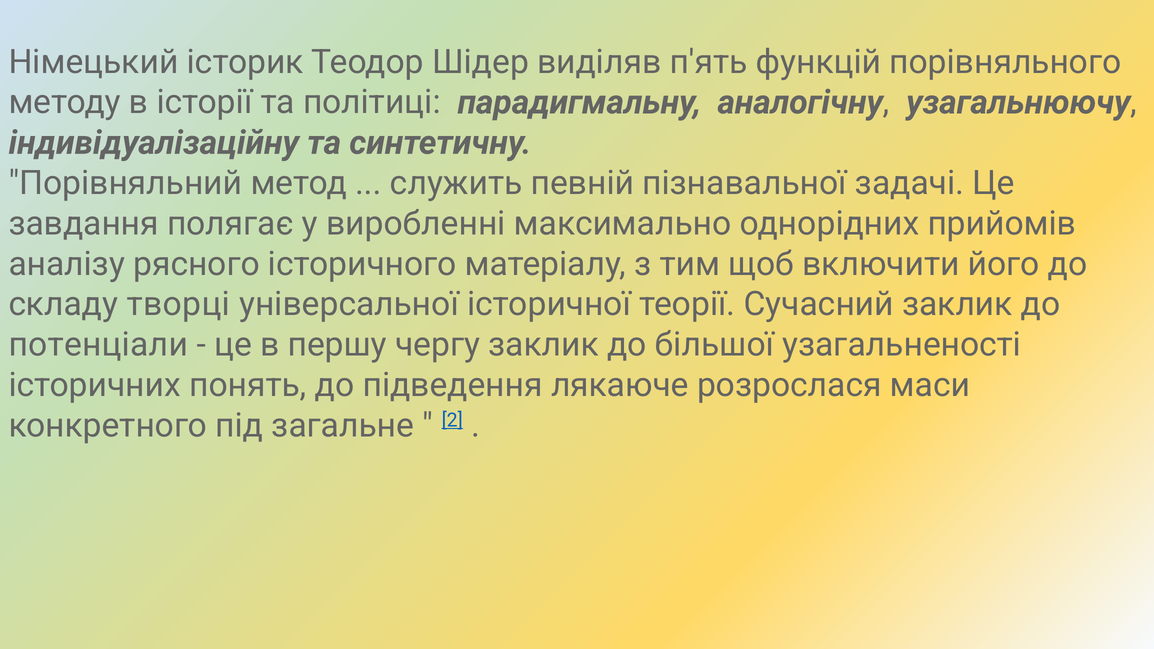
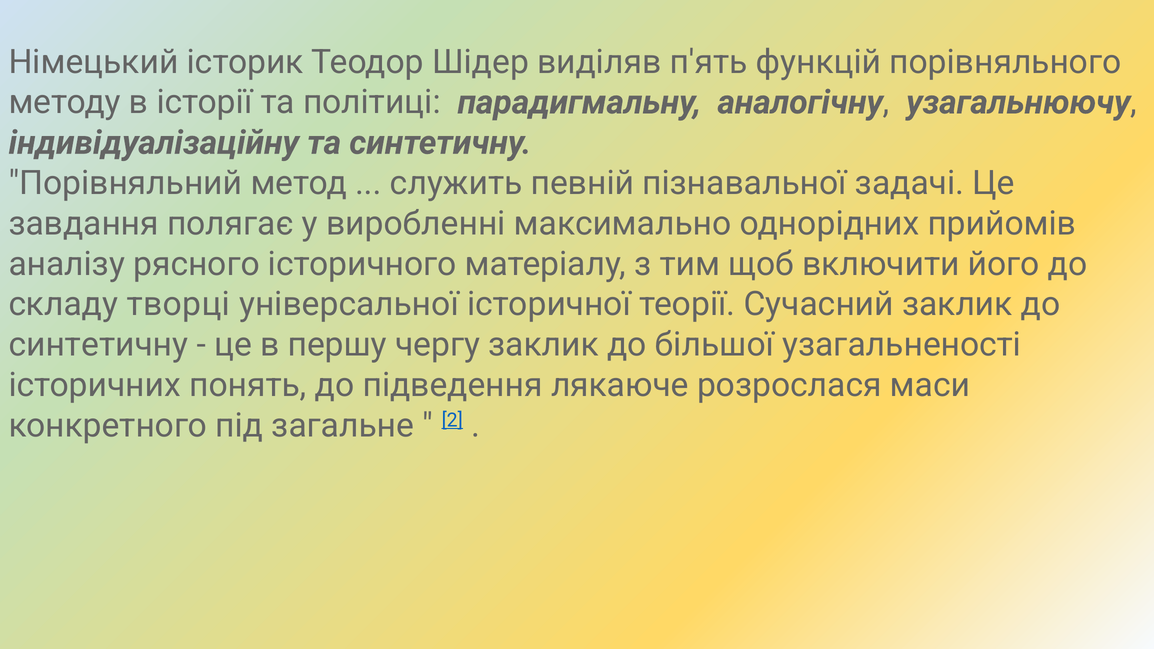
потенціали: потенціали -> синтетичну (98, 345)
